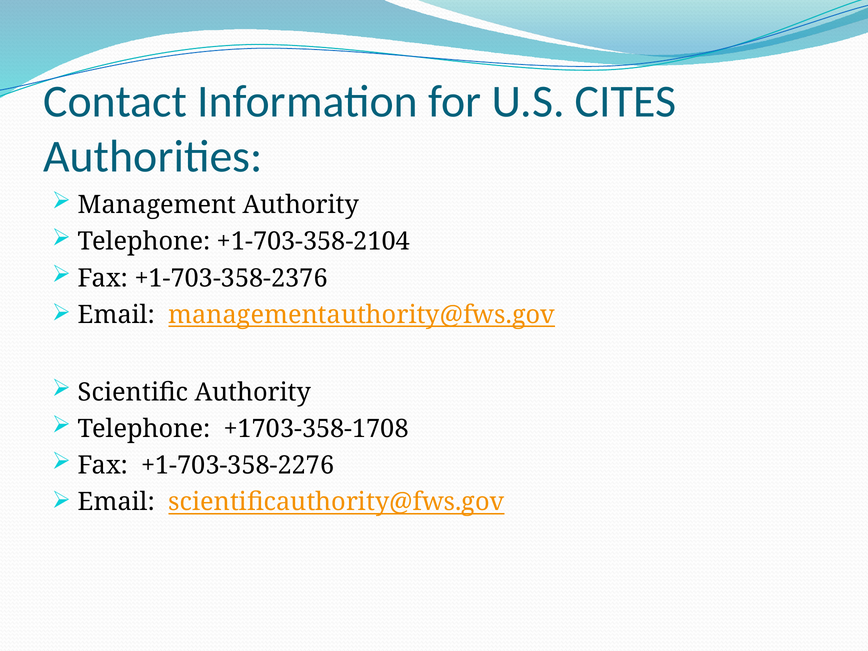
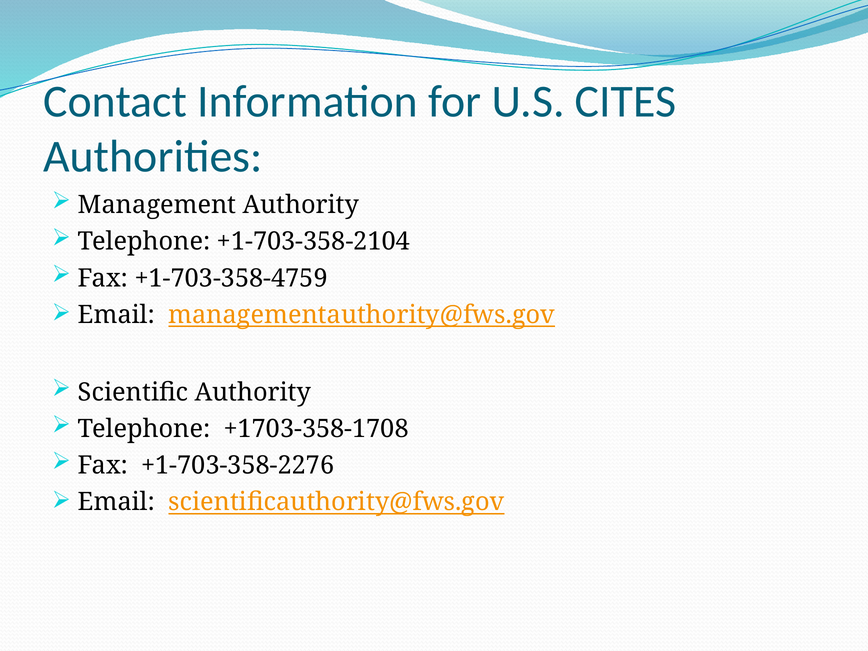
+1-703-358-2376: +1-703-358-2376 -> +1-703-358-4759 (231, 278)
